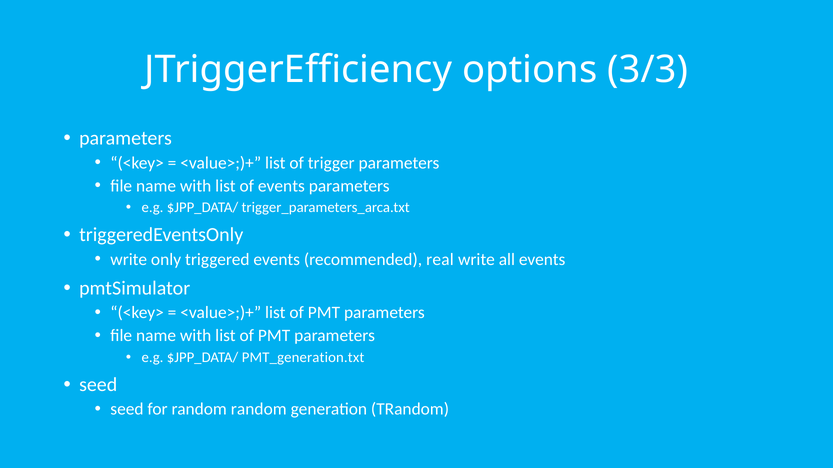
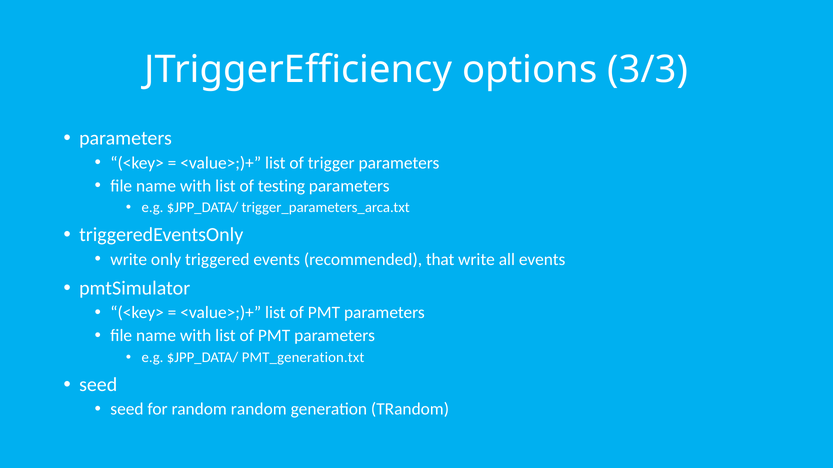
of events: events -> testing (282, 186)
real: real -> that (440, 260)
